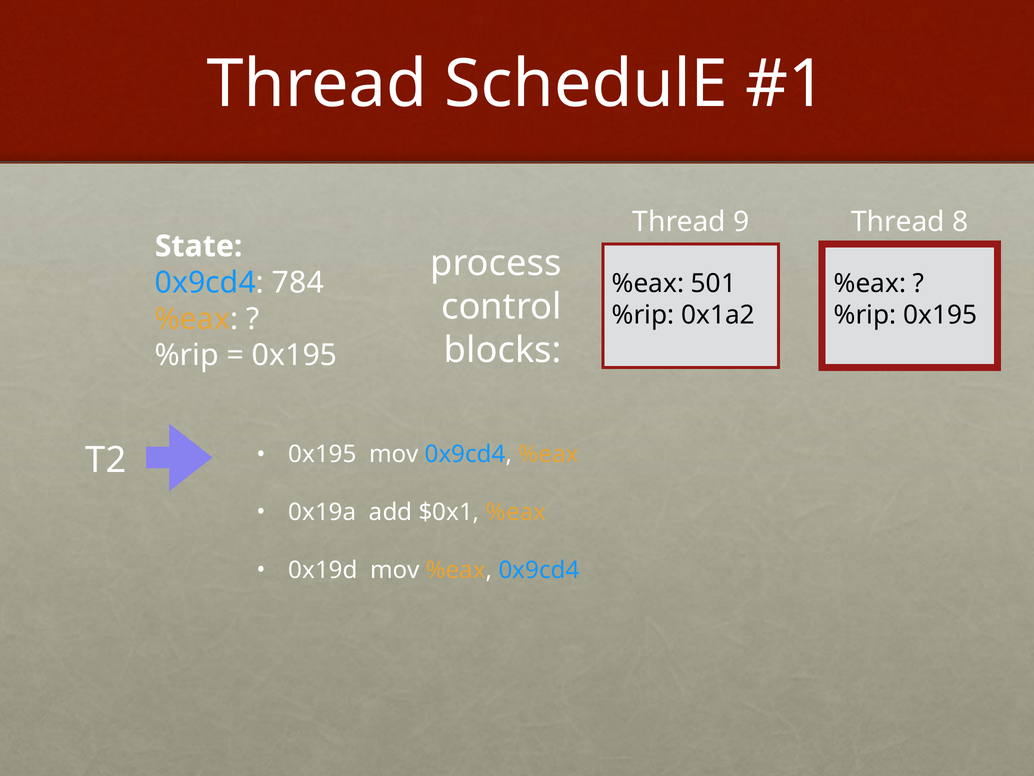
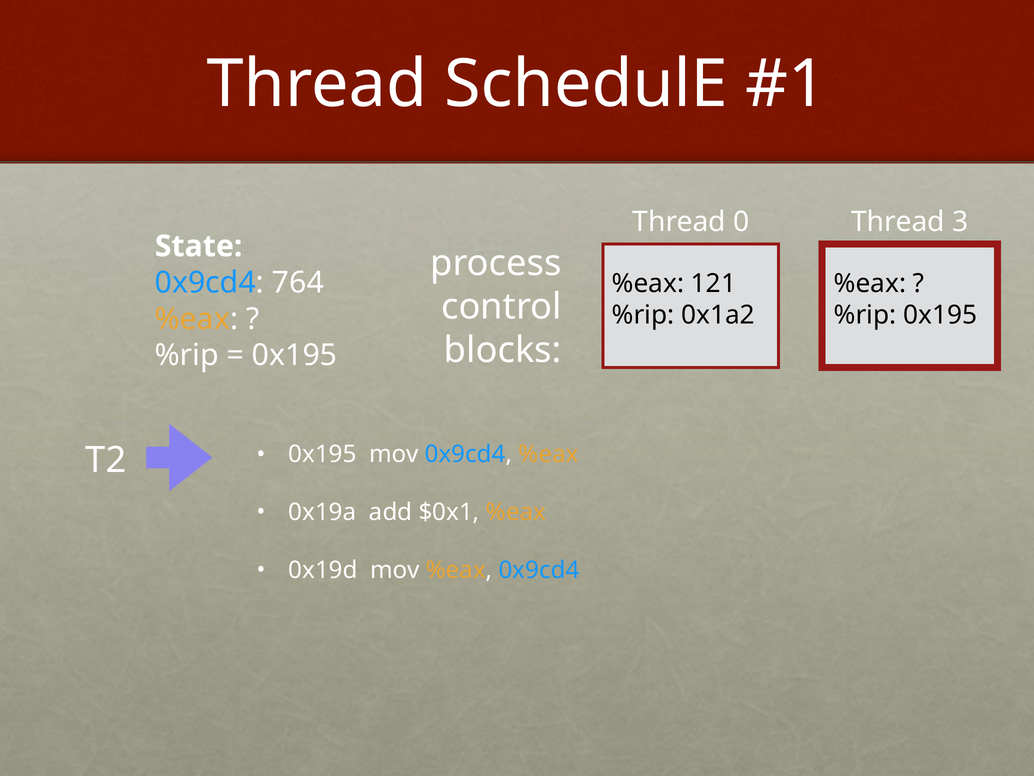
9: 9 -> 0 (741, 222)
8: 8 -> 3 (960, 222)
784: 784 -> 764 (298, 282)
501: 501 -> 121 (714, 283)
